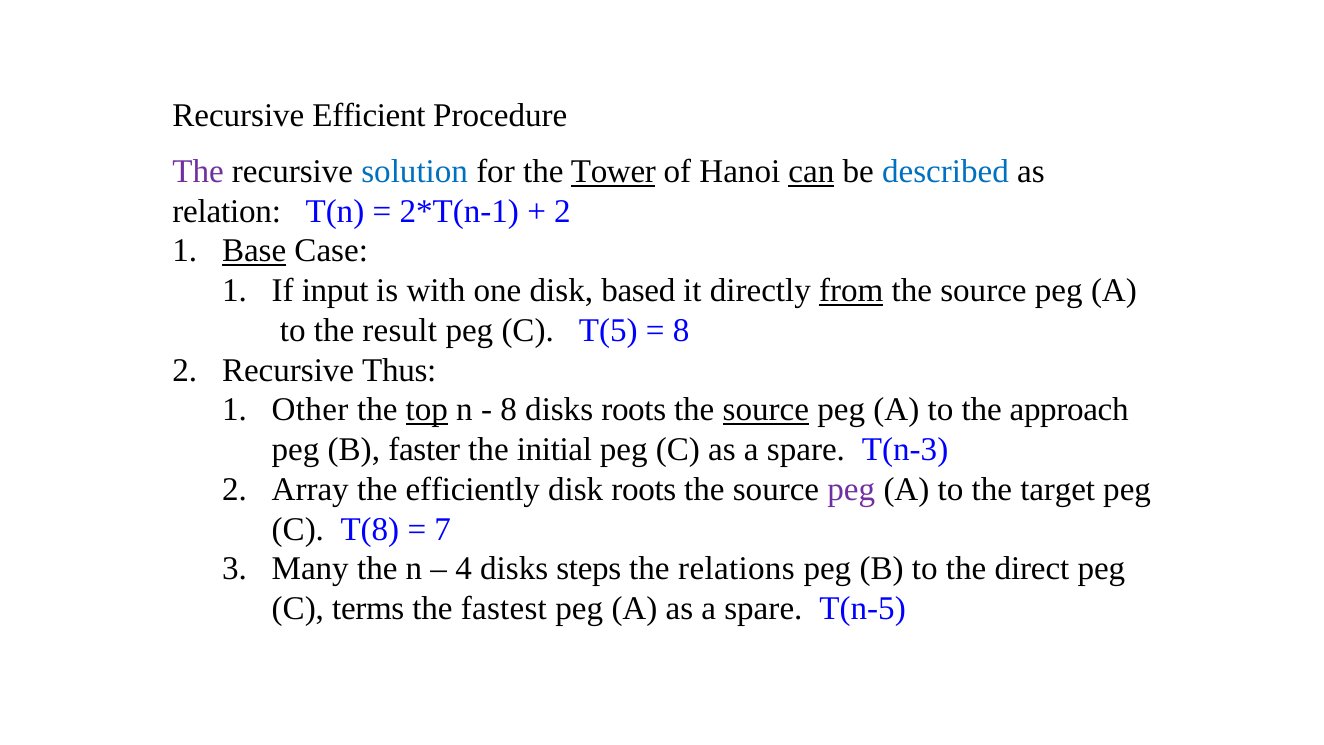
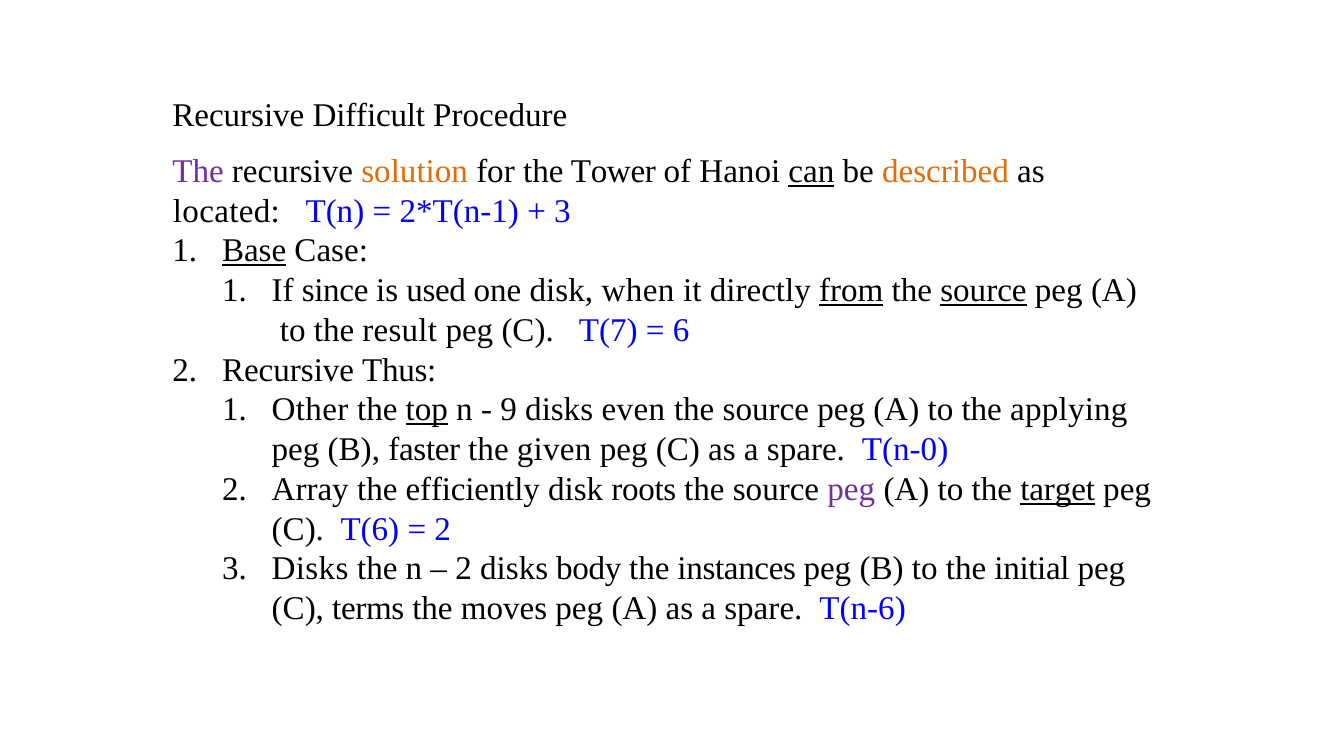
Efficient: Efficient -> Difficult (369, 115)
solution colour: blue -> orange (415, 171)
Tower underline: present -> none (613, 171)
described colour: blue -> orange (945, 171)
relation: relation -> located (226, 211)
2: 2 -> 3 (562, 211)
input: input -> since (335, 291)
with: with -> used (436, 291)
based: based -> when (638, 291)
source underline: none -> present (983, 291)
T(5: T(5 -> T(7 (608, 330)
8: 8 -> 6 (681, 330)
8: 8 -> 9 (509, 410)
disks roots: roots -> even (633, 410)
source underline: present -> none (766, 410)
approach: approach -> applying (1069, 410)
initial: initial -> given (554, 450)
T(n-3: T(n-3 -> T(n-0 (905, 450)
target underline: none -> present (1058, 489)
T(8: T(8 -> T(6 (370, 529)
7: 7 -> 2 (443, 529)
Many: Many -> Disks (310, 569)
4: 4 -> 2 (464, 569)
steps: steps -> body (589, 569)
relations: relations -> instances (737, 569)
direct: direct -> initial (1032, 569)
fastest: fastest -> moves (504, 608)
T(n-5: T(n-5 -> T(n-6 (863, 608)
